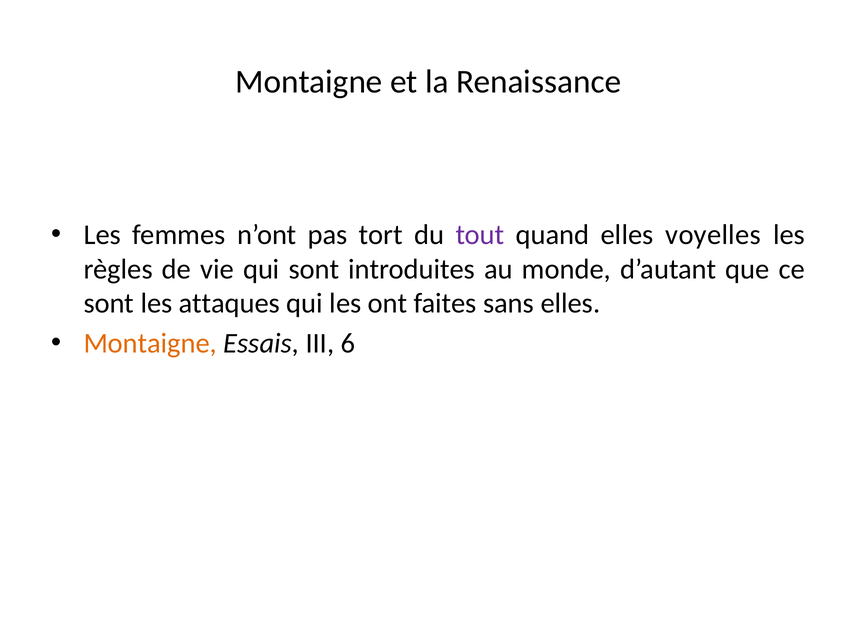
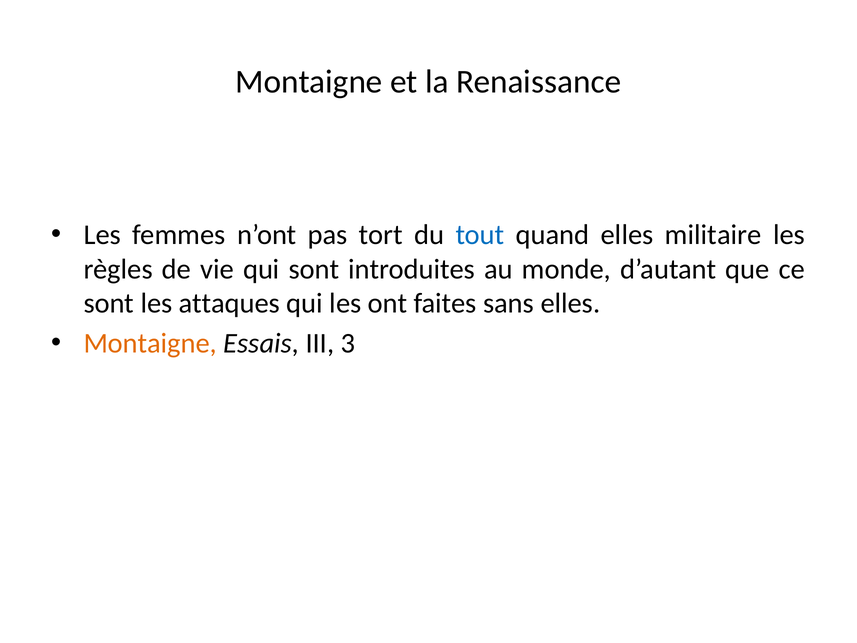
tout colour: purple -> blue (480, 235)
voyelles: voyelles -> militaire (713, 235)
6: 6 -> 3 (348, 343)
